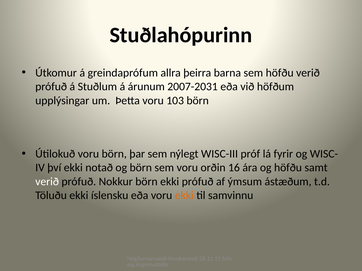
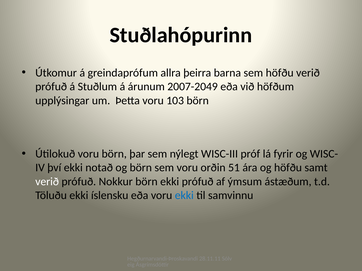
2007-2031: 2007-2031 -> 2007-2049 (193, 87)
16: 16 -> 51 (234, 168)
ekki colour: orange -> blue (184, 196)
